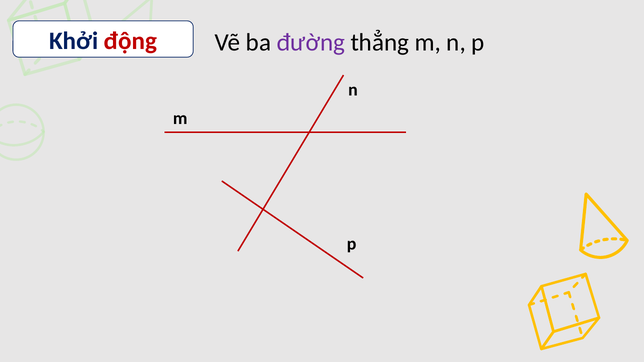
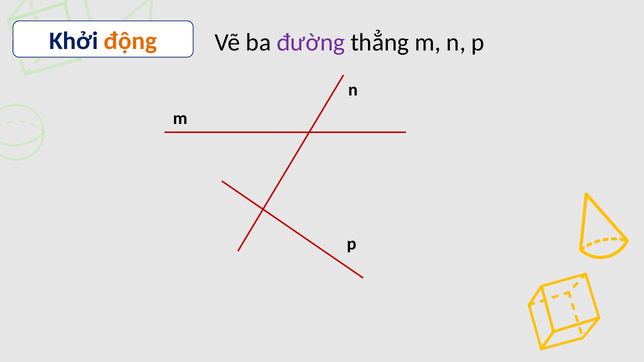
động colour: red -> orange (130, 41)
